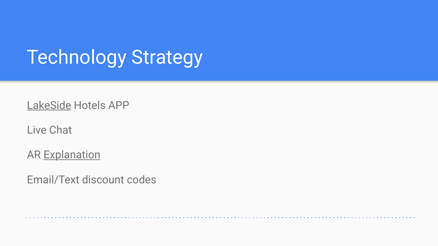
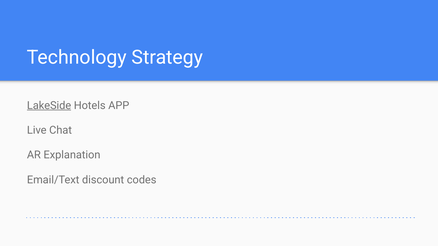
Explanation underline: present -> none (72, 155)
